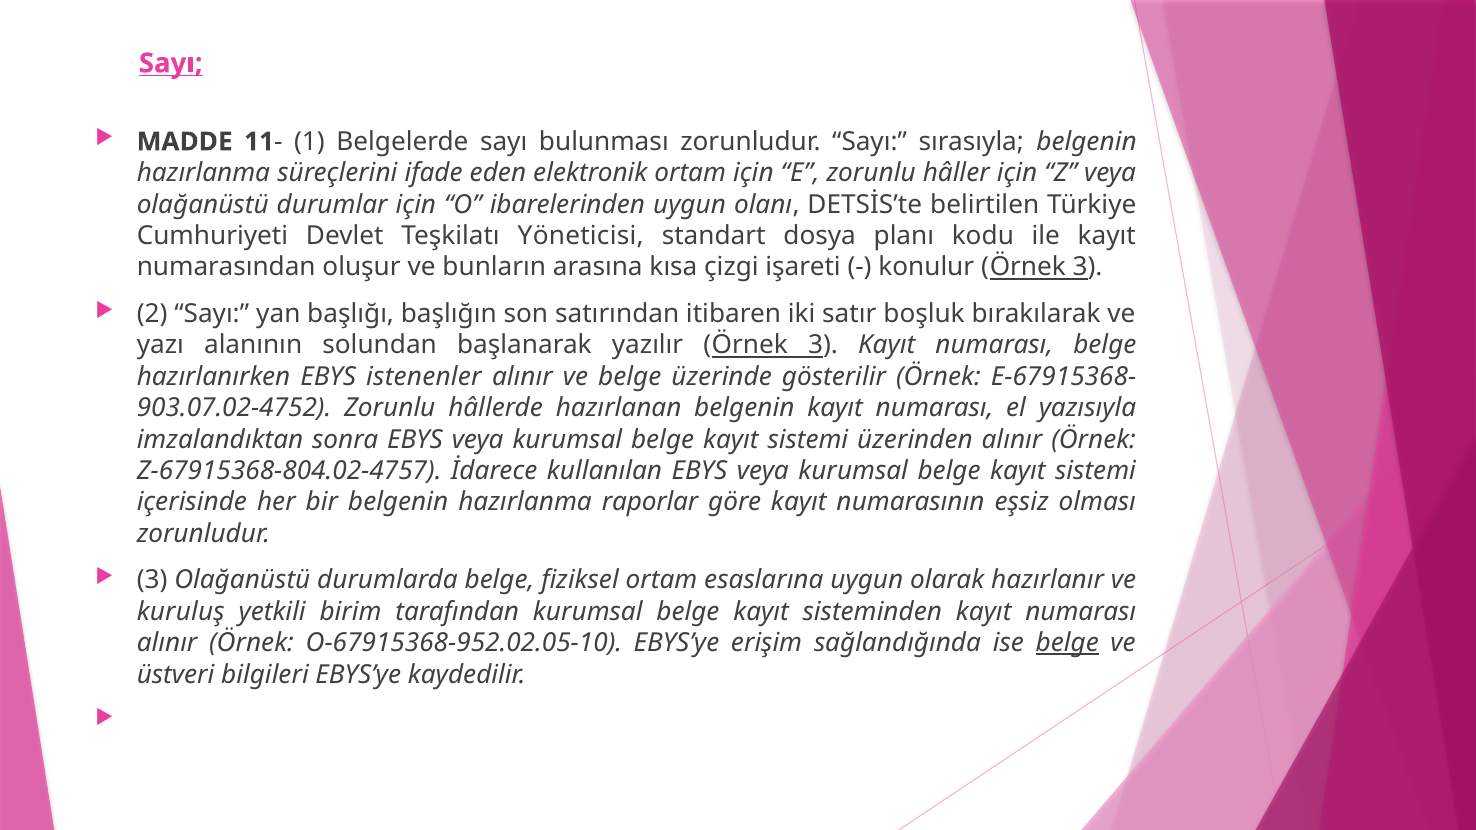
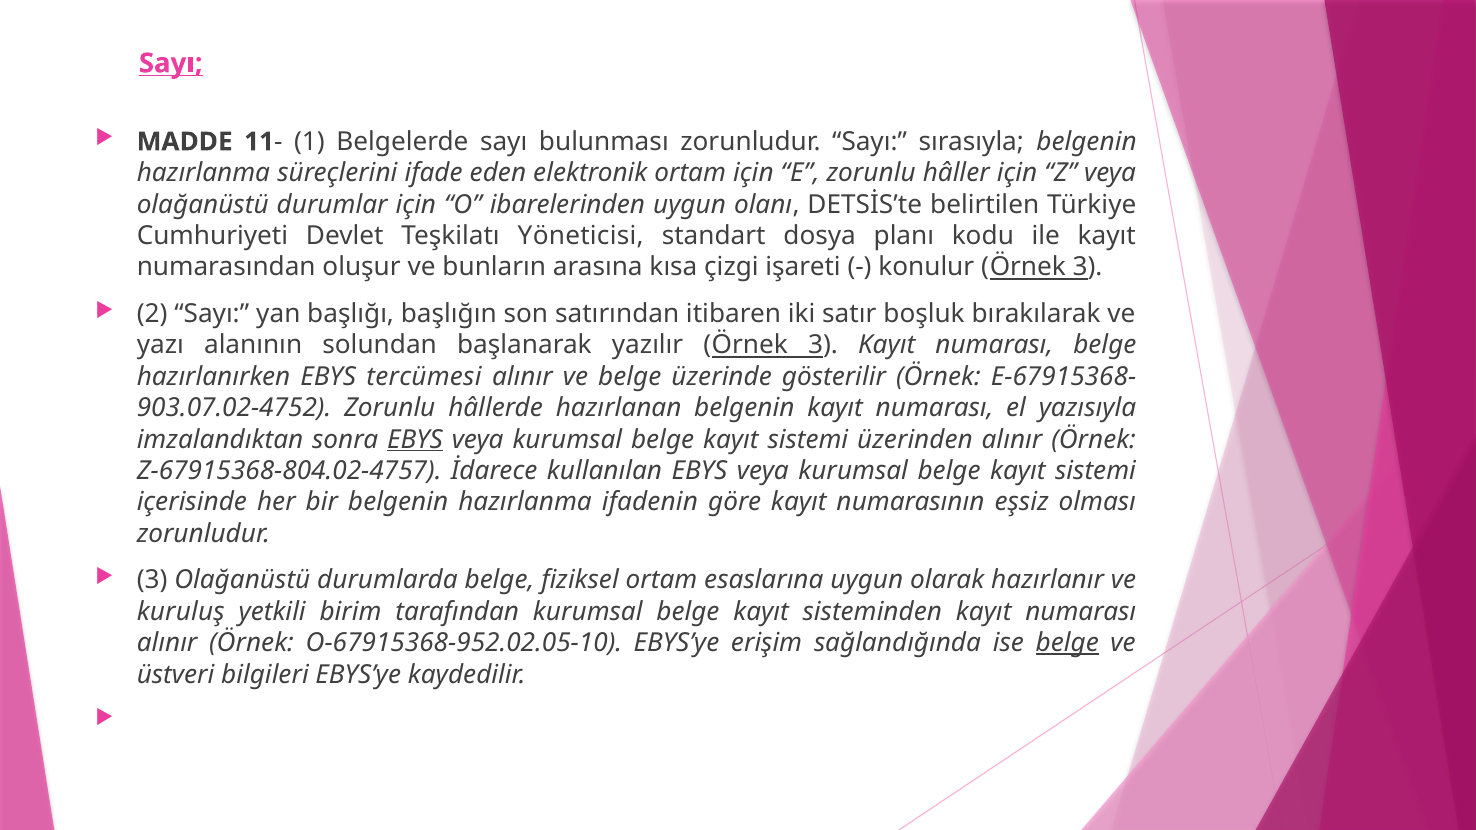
istenenler: istenenler -> tercümesi (424, 377)
EBYS underline: none -> present (415, 440)
raporlar: raporlar -> ifadenin (650, 502)
